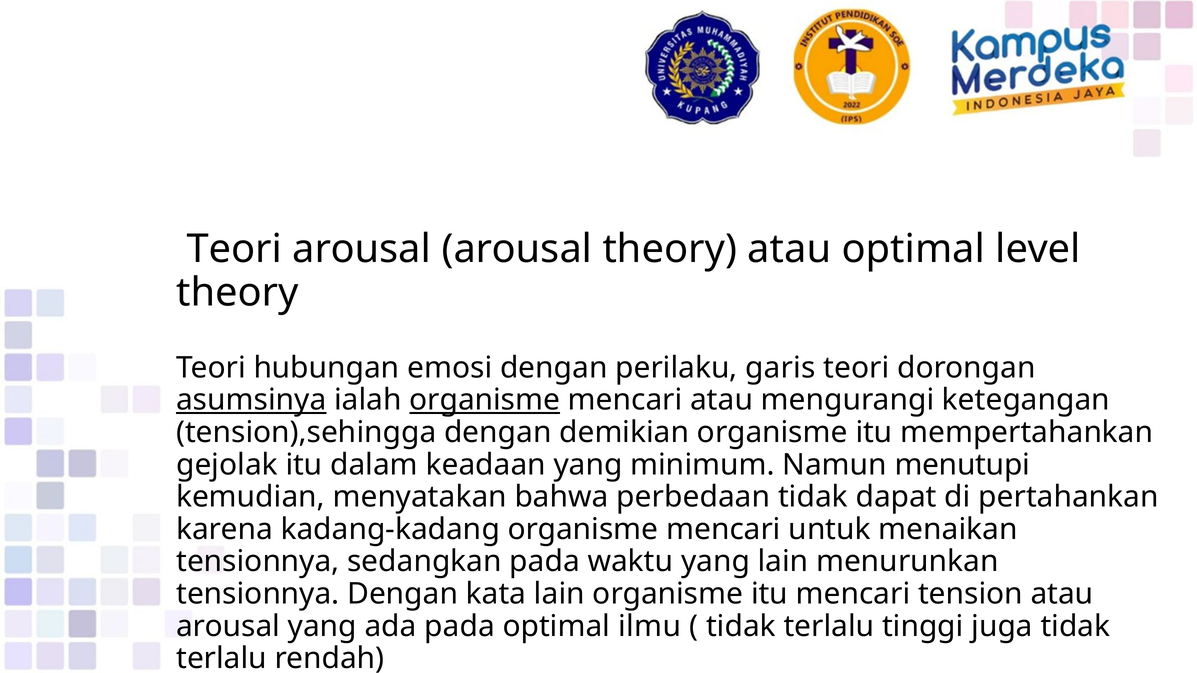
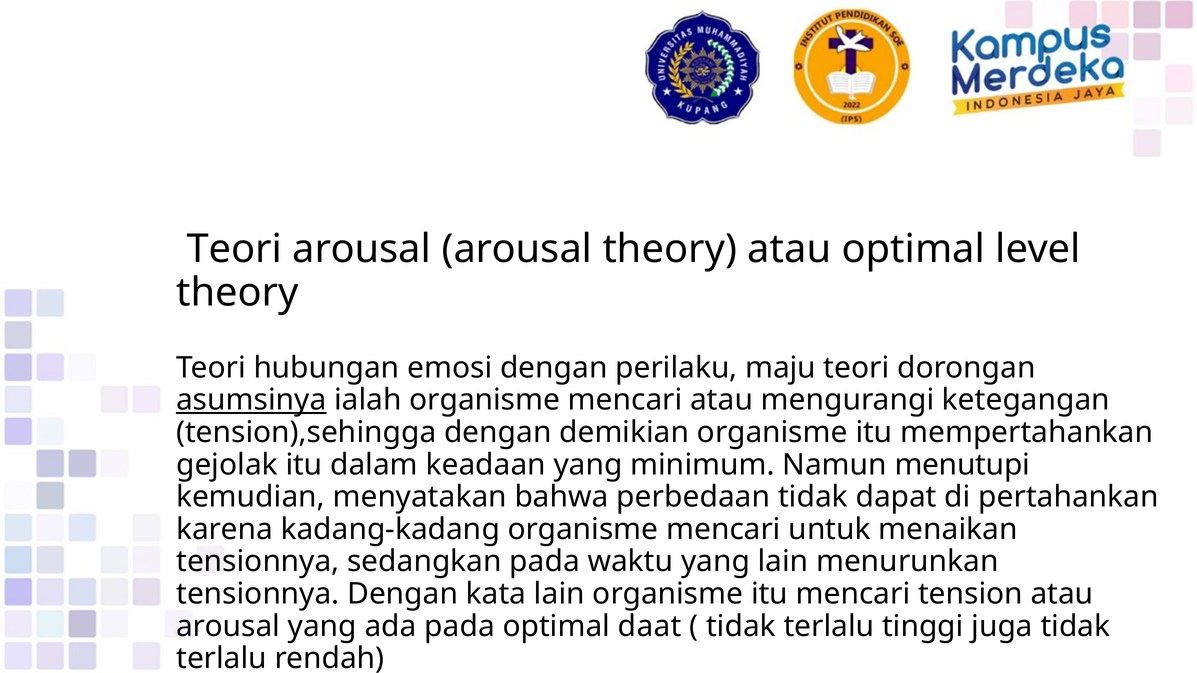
garis: garis -> maju (781, 368)
organisme underline: present -> none (485, 400)
ilmu: ilmu -> daat (650, 626)
